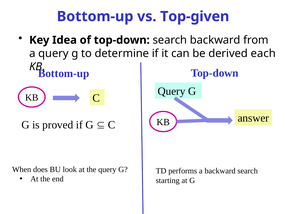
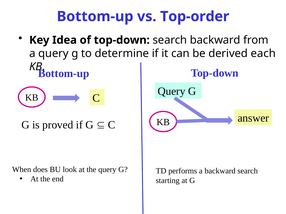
Top-given: Top-given -> Top-order (195, 16)
